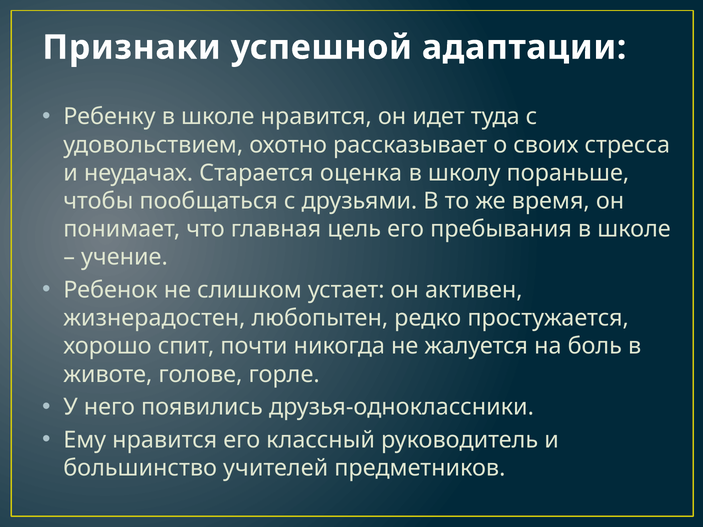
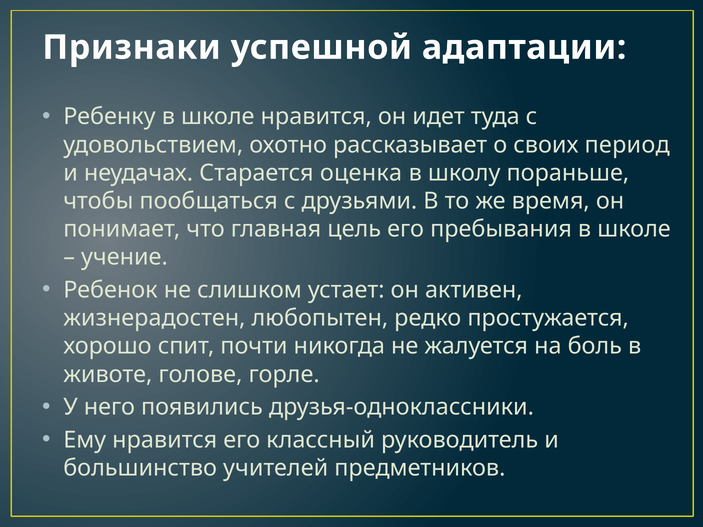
стресса: стресса -> период (627, 145)
